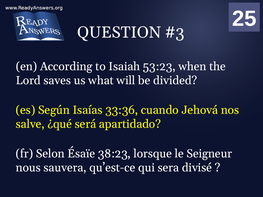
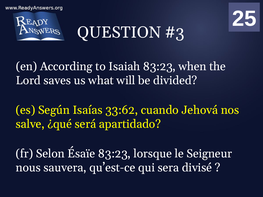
Isaiah 53:23: 53:23 -> 83:23 (159, 67)
33:36: 33:36 -> 33:62 (122, 110)
Ésaïe 38:23: 38:23 -> 83:23 (114, 154)
